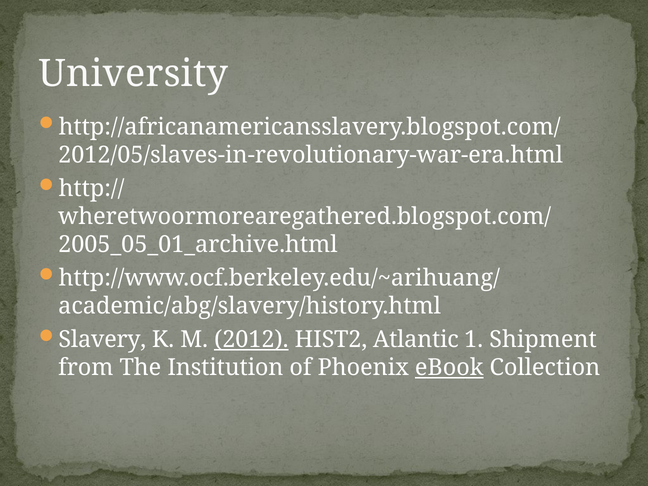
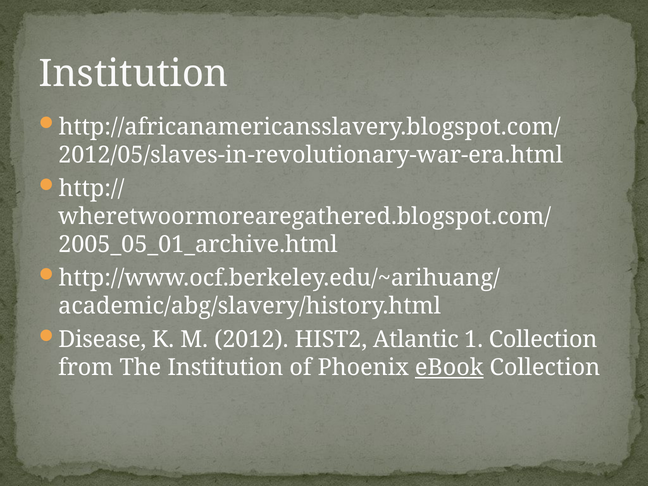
University: University -> Institution (133, 74)
Slavery: Slavery -> Disease (102, 340)
2012 underline: present -> none (251, 340)
1 Shipment: Shipment -> Collection (543, 340)
